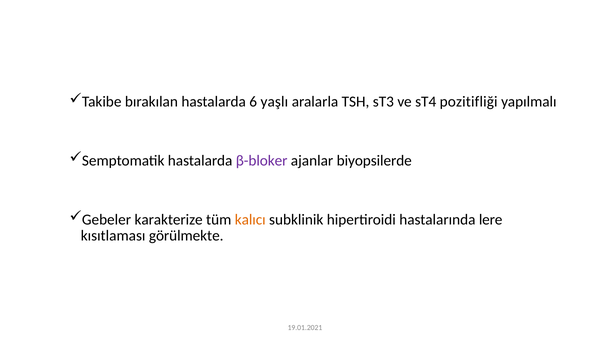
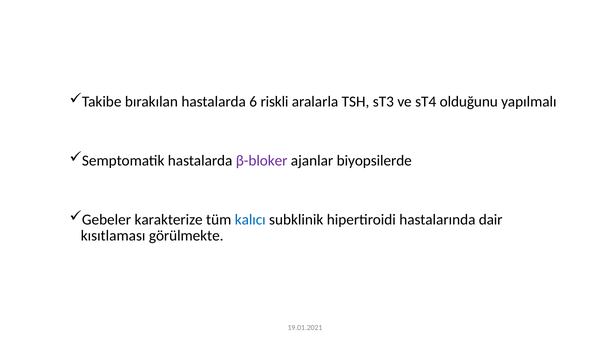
yaşlı: yaşlı -> riskli (274, 102)
pozitifliği: pozitifliği -> olduğunu (469, 102)
kalıcı colour: orange -> blue (250, 220)
lere: lere -> dair (491, 220)
